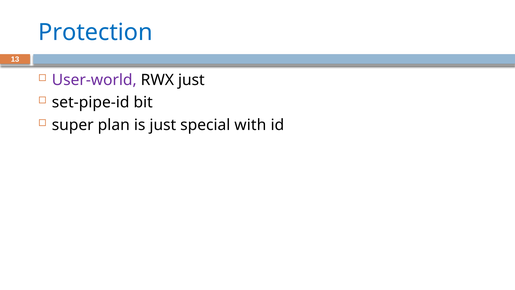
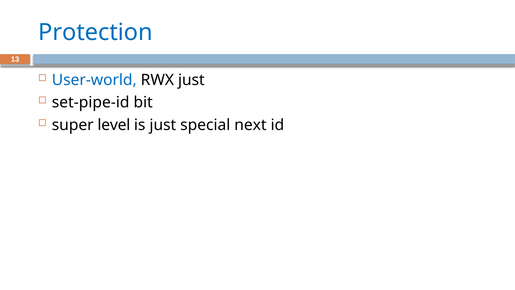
User-world colour: purple -> blue (94, 80)
plan: plan -> level (114, 125)
with: with -> next (250, 125)
